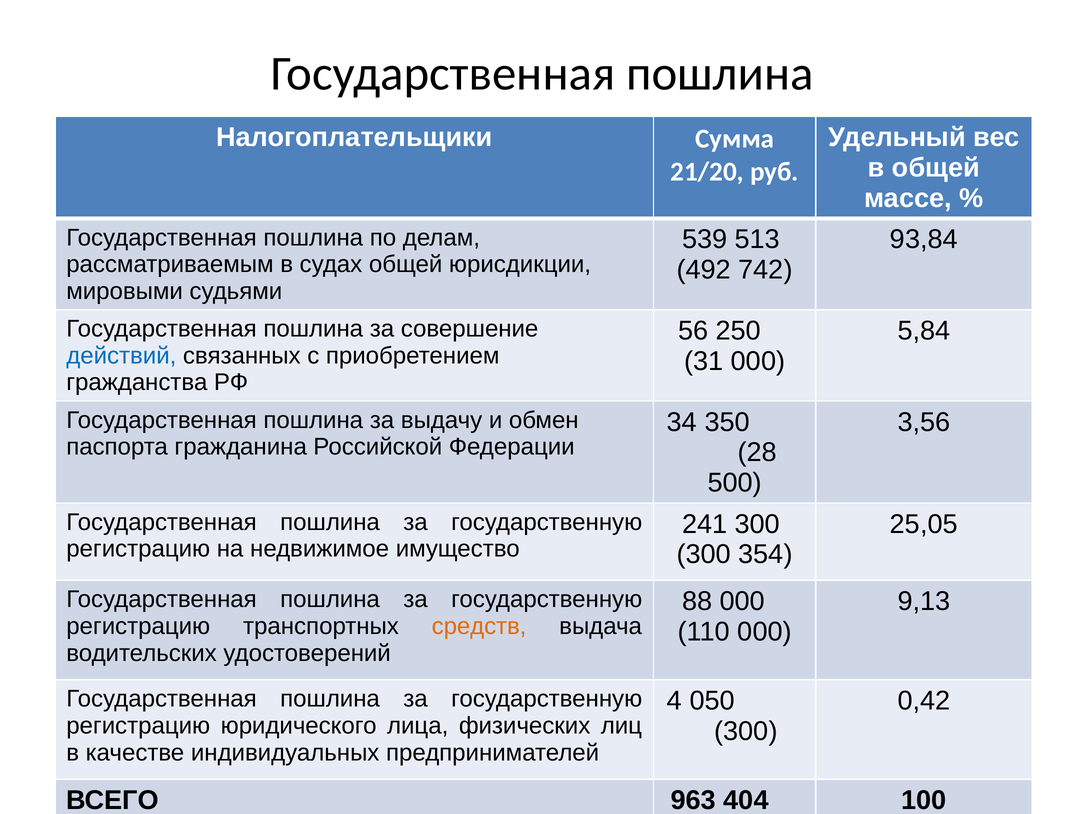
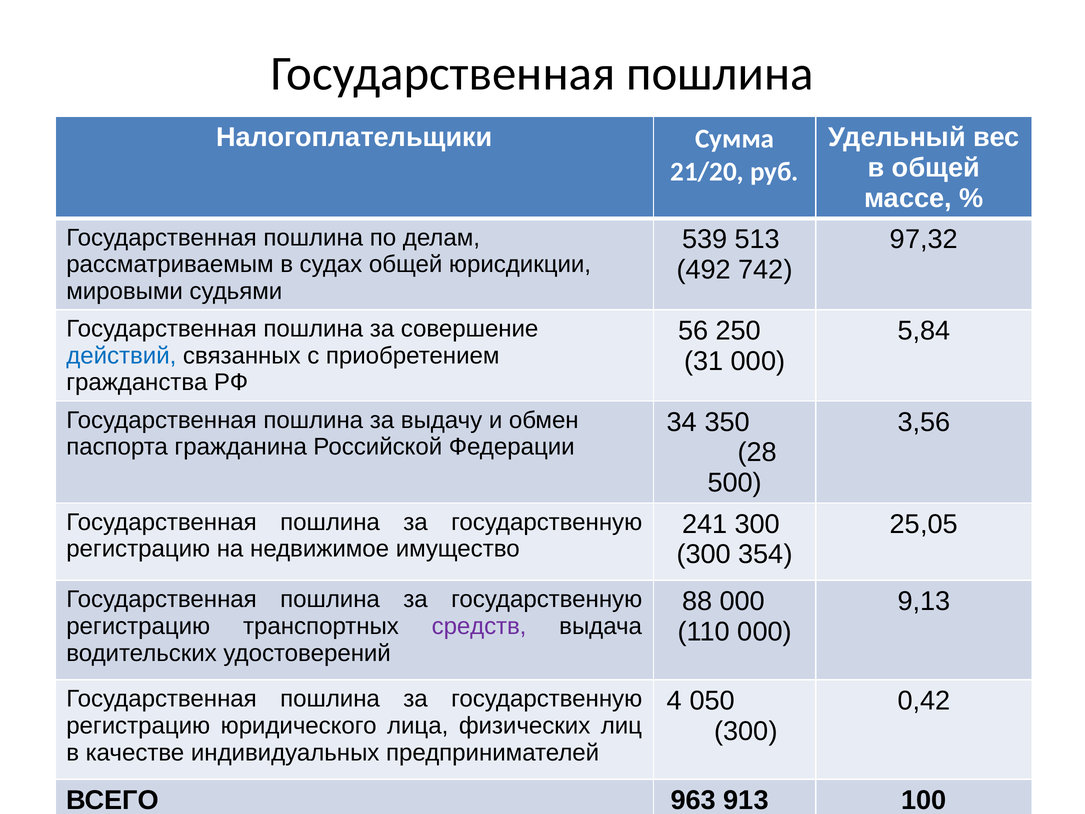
93,84: 93,84 -> 97,32 (924, 239)
средств colour: orange -> purple (479, 626)
404: 404 -> 913 (746, 800)
